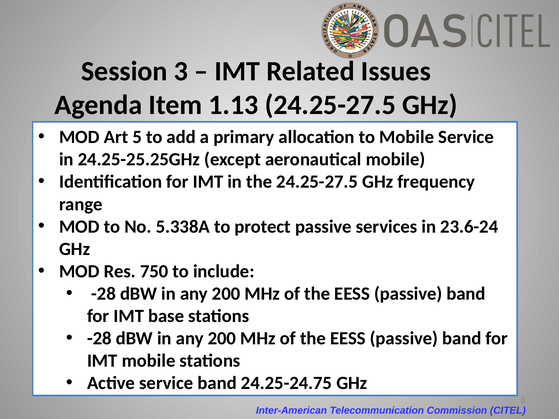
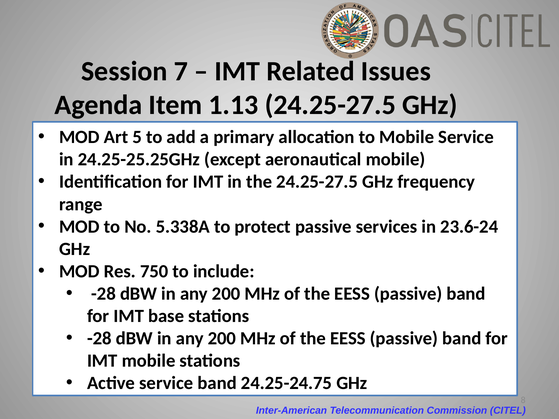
3: 3 -> 7 (181, 71)
